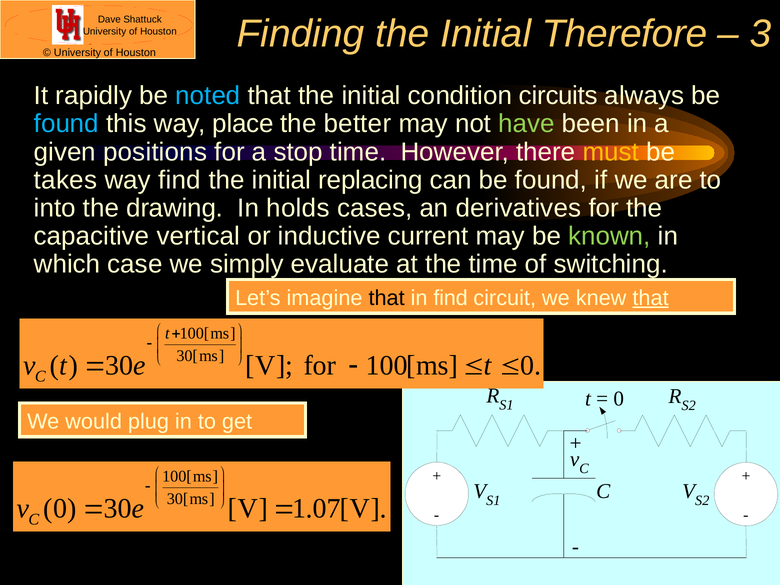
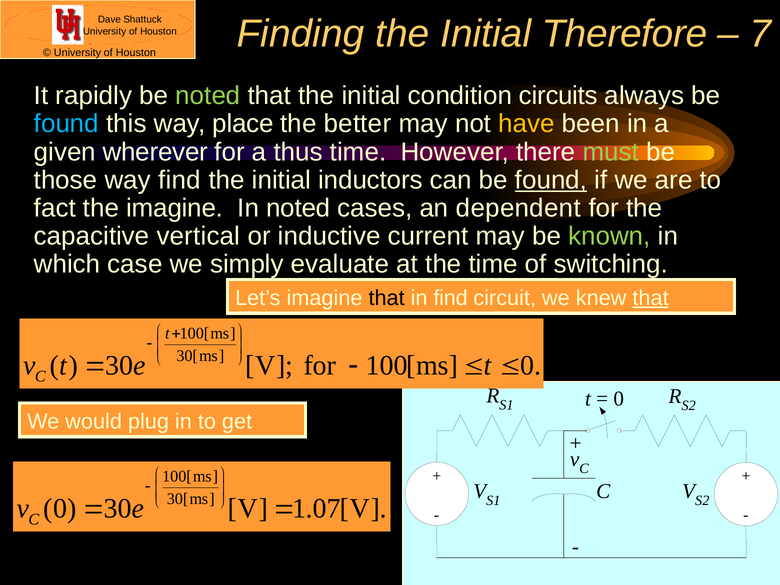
3: 3 -> 7 (761, 34)
noted colour: light blue -> light green (208, 96)
have colour: light green -> yellow (527, 124)
positions: positions -> wherever (155, 152)
stop: stop -> thus (298, 152)
must colour: yellow -> light green (611, 152)
takes: takes -> those (66, 180)
replacing: replacing -> inductors (370, 180)
found underline: none -> present (551, 180)
into: into -> fact (55, 208)
the drawing: drawing -> imagine (175, 208)
In holds: holds -> noted (298, 208)
derivatives: derivatives -> dependent (518, 208)
